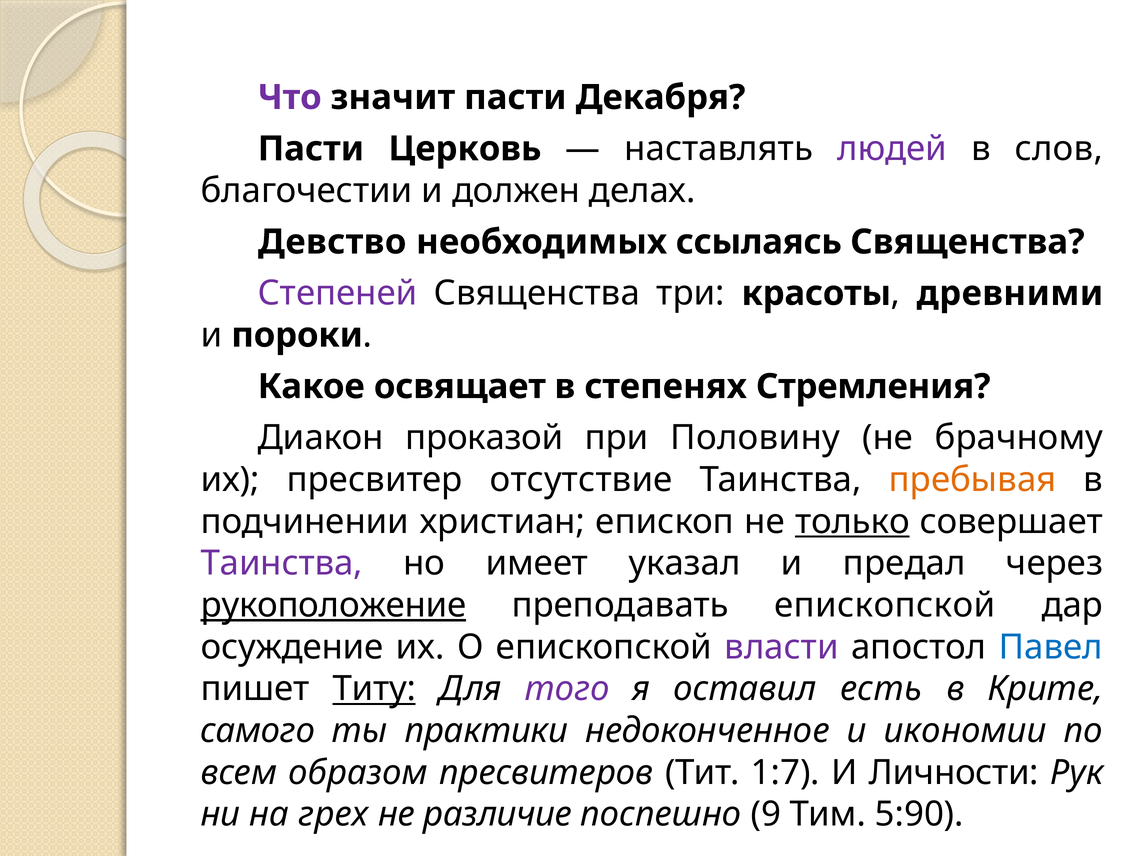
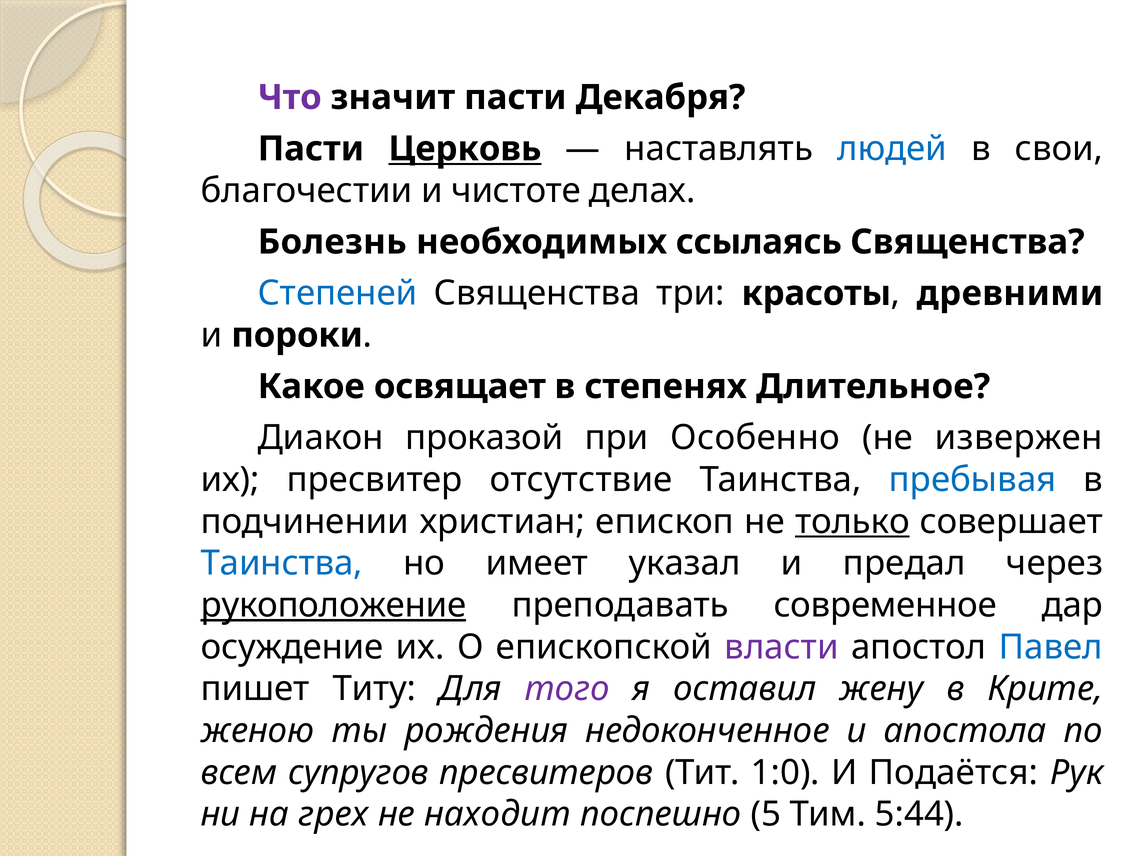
Церковь underline: none -> present (465, 149)
людей colour: purple -> blue (892, 149)
слов: слов -> свои (1059, 149)
должен: должен -> чистоте (516, 191)
Девство: Девство -> Болезнь (332, 242)
Степеней colour: purple -> blue (338, 293)
Стремления: Стремления -> Длительное (873, 386)
Половину: Половину -> Особенно (755, 438)
брачному: брачному -> извержен (1019, 438)
пребывая colour: orange -> blue (973, 480)
Таинства colour: purple -> blue (282, 563)
преподавать епископской: епископской -> современное (885, 605)
Титу underline: present -> none (374, 689)
есть: есть -> жену (881, 689)
самого: самого -> женою (257, 731)
практики: практики -> рождения (486, 731)
икономии: икономии -> апостола (965, 731)
образом: образом -> супругов (358, 772)
1:7: 1:7 -> 1:0 (785, 772)
Личности: Личности -> Подаётся (953, 772)
различие: различие -> находит (497, 814)
9: 9 -> 5 (766, 814)
5:90: 5:90 -> 5:44 (919, 814)
